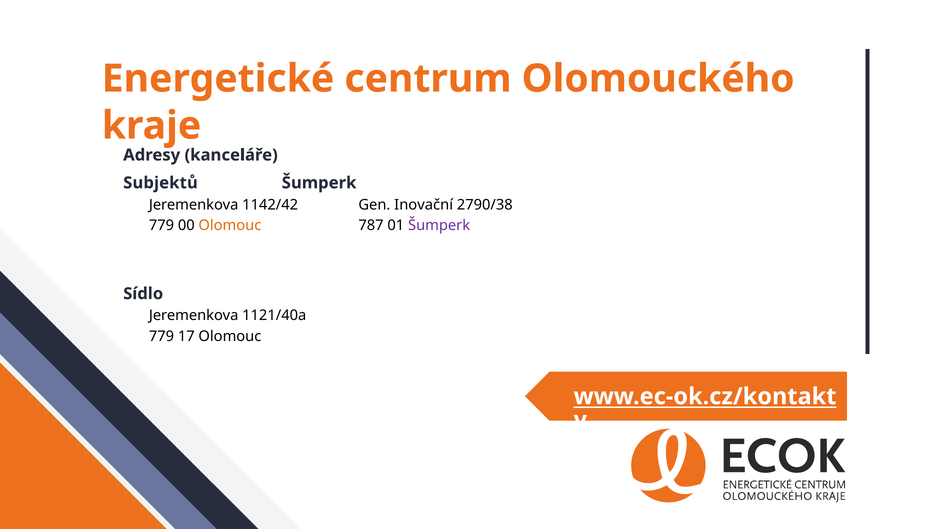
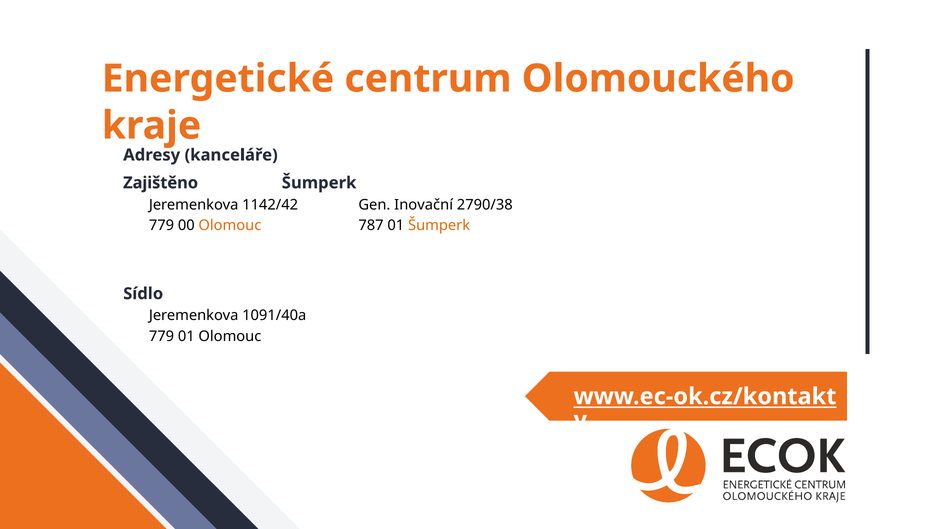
Subjektů: Subjektů -> Zajištěno (161, 183)
Šumperk colour: purple -> orange (439, 226)
1121/40a: 1121/40a -> 1091/40a (274, 316)
779 17: 17 -> 01 (186, 336)
